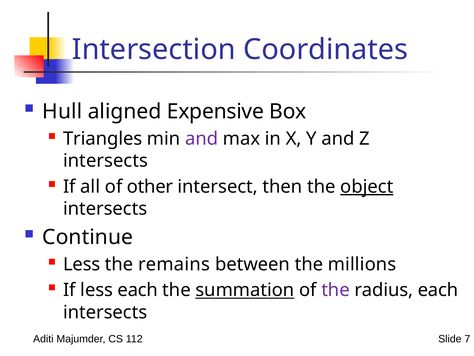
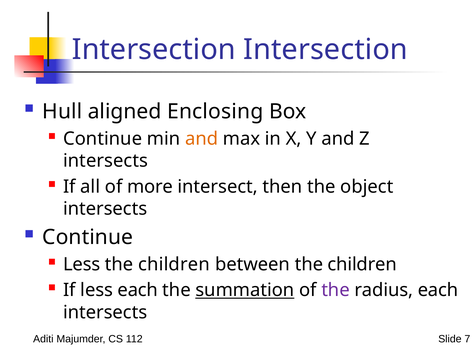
Intersection Coordinates: Coordinates -> Intersection (326, 49)
Expensive: Expensive -> Enclosing (215, 111)
Triangles: Triangles -> Continue (103, 139)
and colour: purple -> orange (202, 139)
other: other -> more (150, 186)
object underline: present -> none (367, 186)
remains: remains -> children (174, 264)
between the millions: millions -> children (362, 264)
